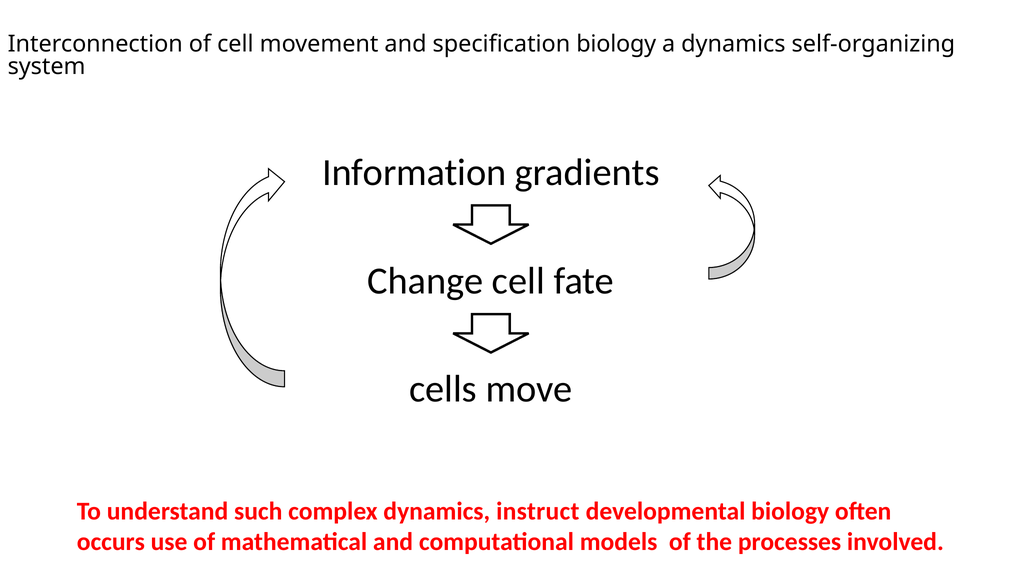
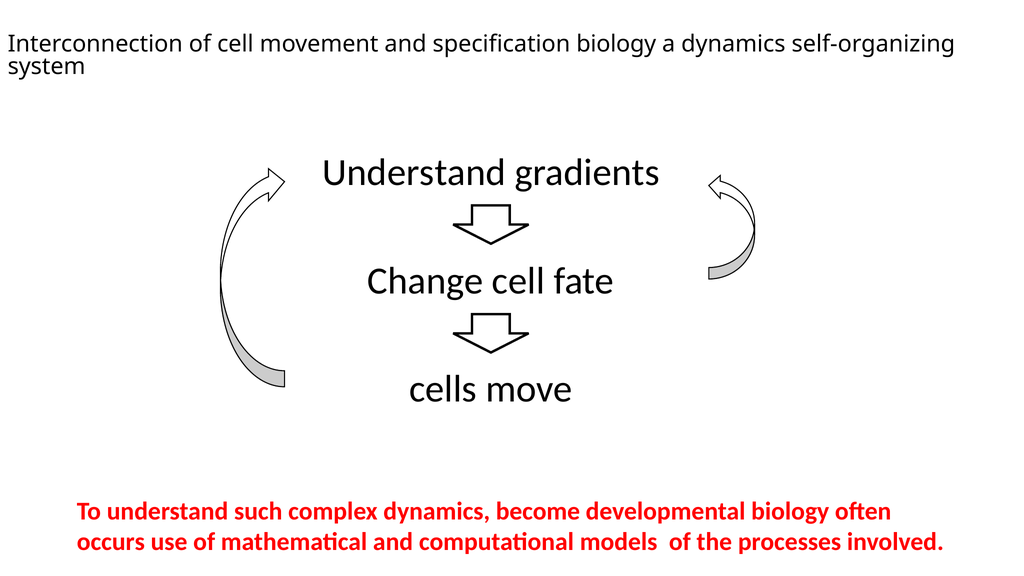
Information: Information -> Understand (414, 172)
instruct: instruct -> become (538, 511)
